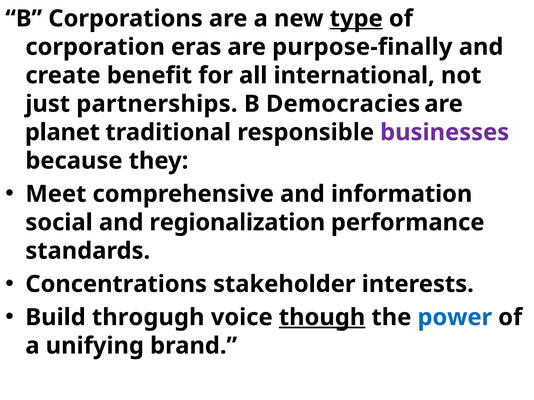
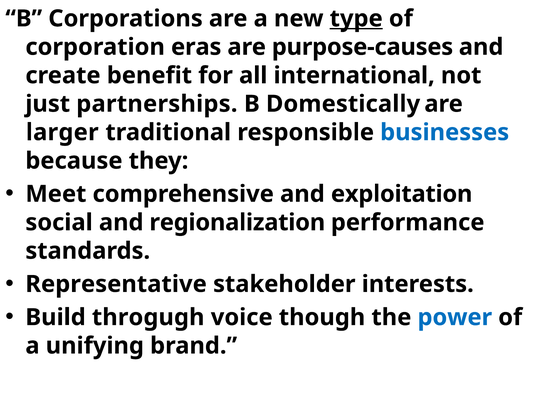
purpose-finally: purpose-finally -> purpose-causes (362, 47)
Democracies: Democracies -> Domestically (343, 104)
planet: planet -> larger (62, 133)
businesses colour: purple -> blue (445, 133)
information: information -> exploitation (402, 194)
Concentrations: Concentrations -> Representative (116, 284)
though underline: present -> none (322, 318)
